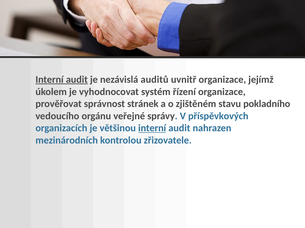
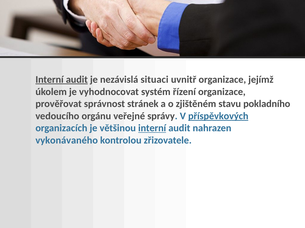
auditů: auditů -> situaci (155, 80)
příspěvkových underline: none -> present (218, 116)
mezinárodních: mezinárodních -> vykonávaného (67, 141)
